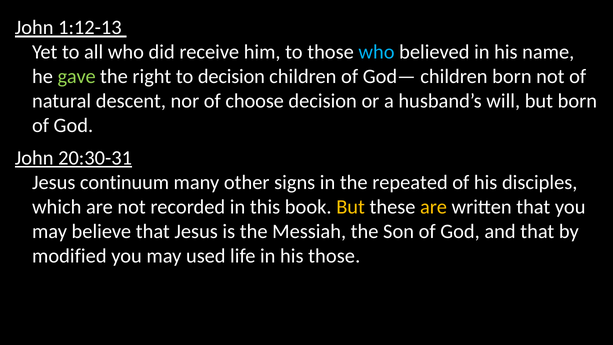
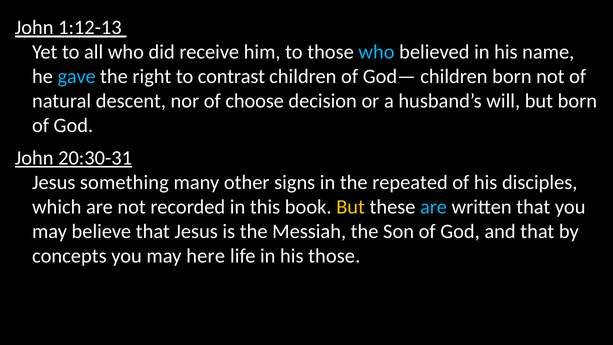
gave colour: light green -> light blue (77, 77)
to decision: decision -> contrast (231, 77)
continuum: continuum -> something (124, 182)
are colour: yellow -> light blue (434, 207)
modified: modified -> concepts (69, 256)
used: used -> here (206, 256)
